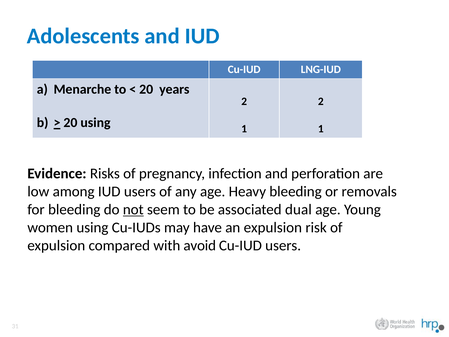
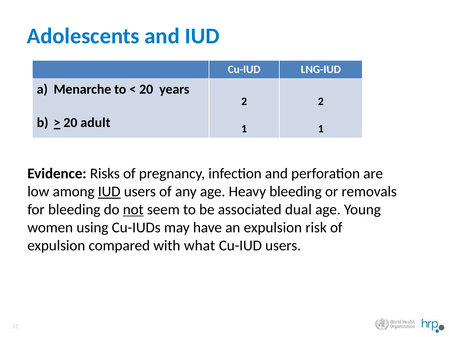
20 using: using -> adult (95, 123)
IUD underline: none -> present (109, 191)
avoid: avoid -> what (200, 245)
